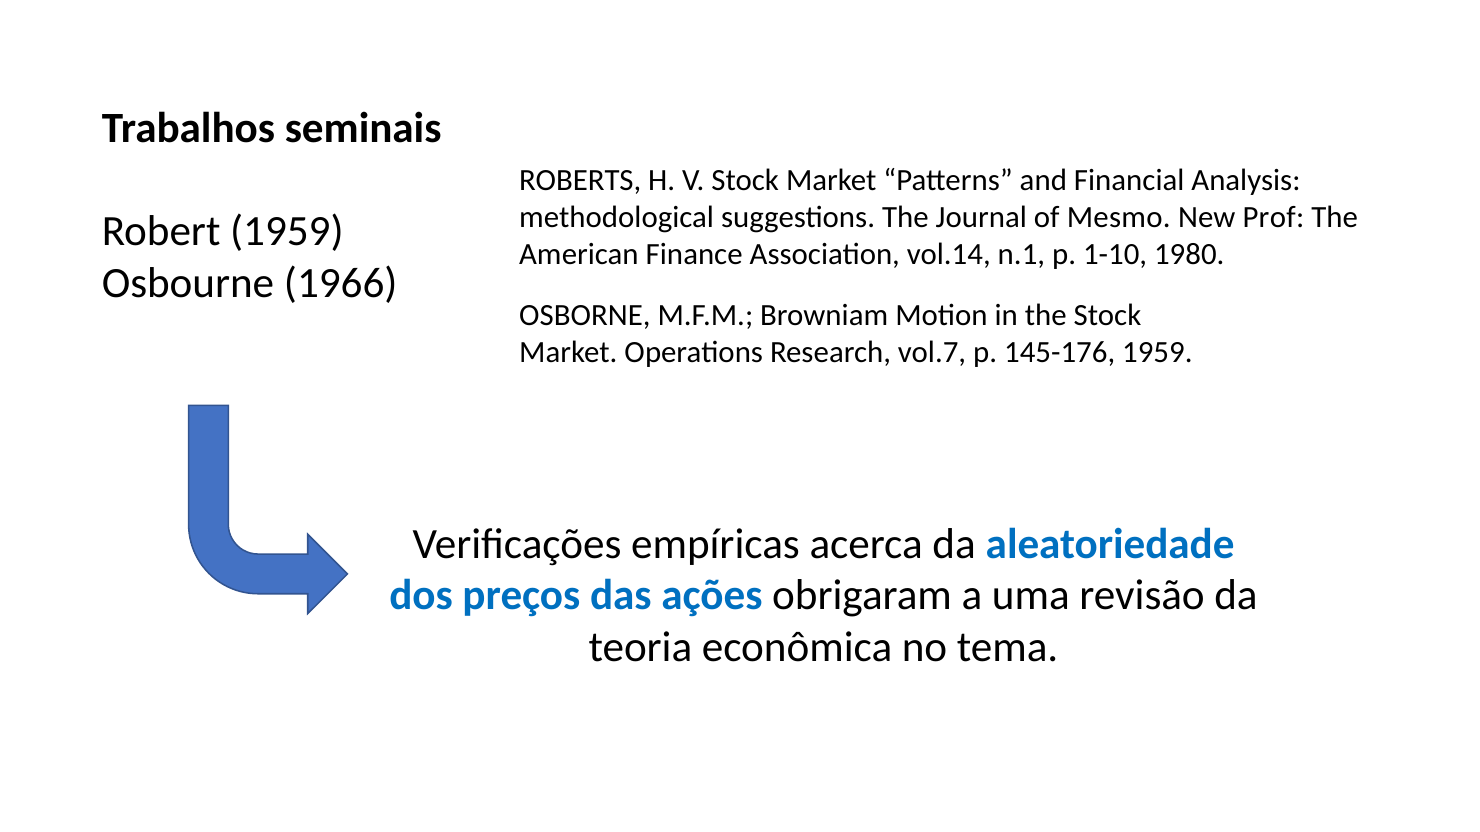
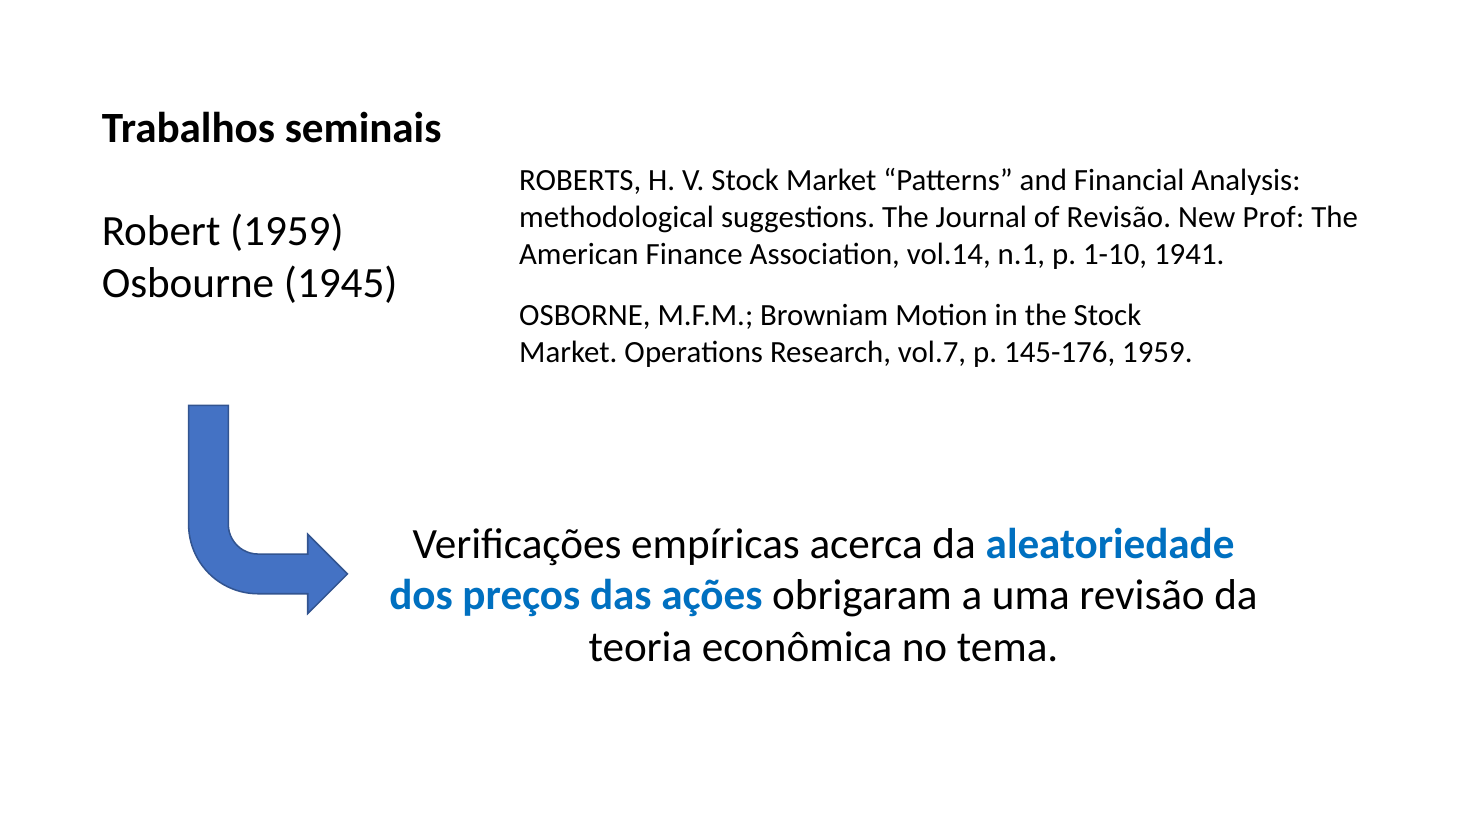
of Mesmo: Mesmo -> Revisão (1119, 218)
1980: 1980 -> 1941 (1189, 255)
1966: 1966 -> 1945 (341, 283)
